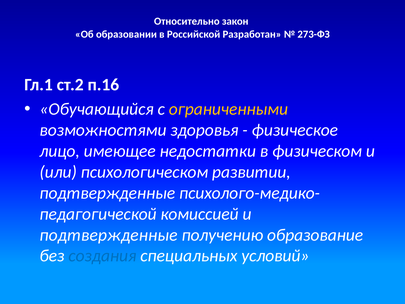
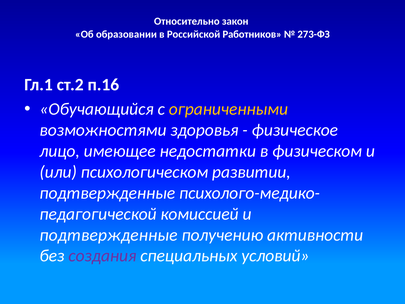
Разработан: Разработан -> Работников (252, 34)
образование: образование -> активности (315, 235)
создания colour: blue -> purple (102, 256)
